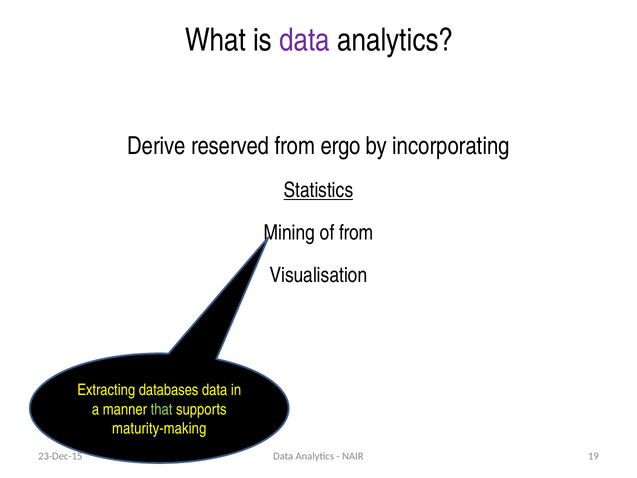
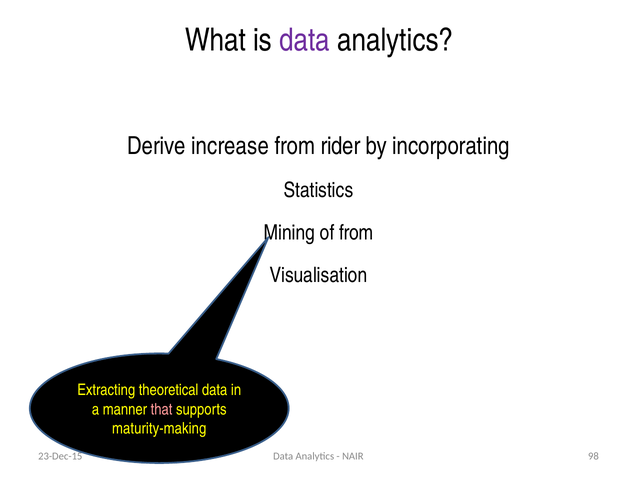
reserved: reserved -> increase (230, 146)
ergo: ergo -> rider (340, 146)
Statistics underline: present -> none (318, 190)
databases: databases -> theoretical (169, 390)
that colour: light green -> pink (162, 409)
19: 19 -> 98 (593, 456)
